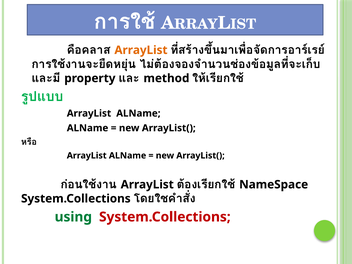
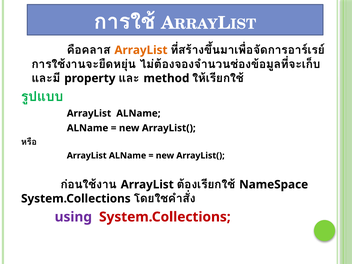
using colour: green -> purple (73, 217)
